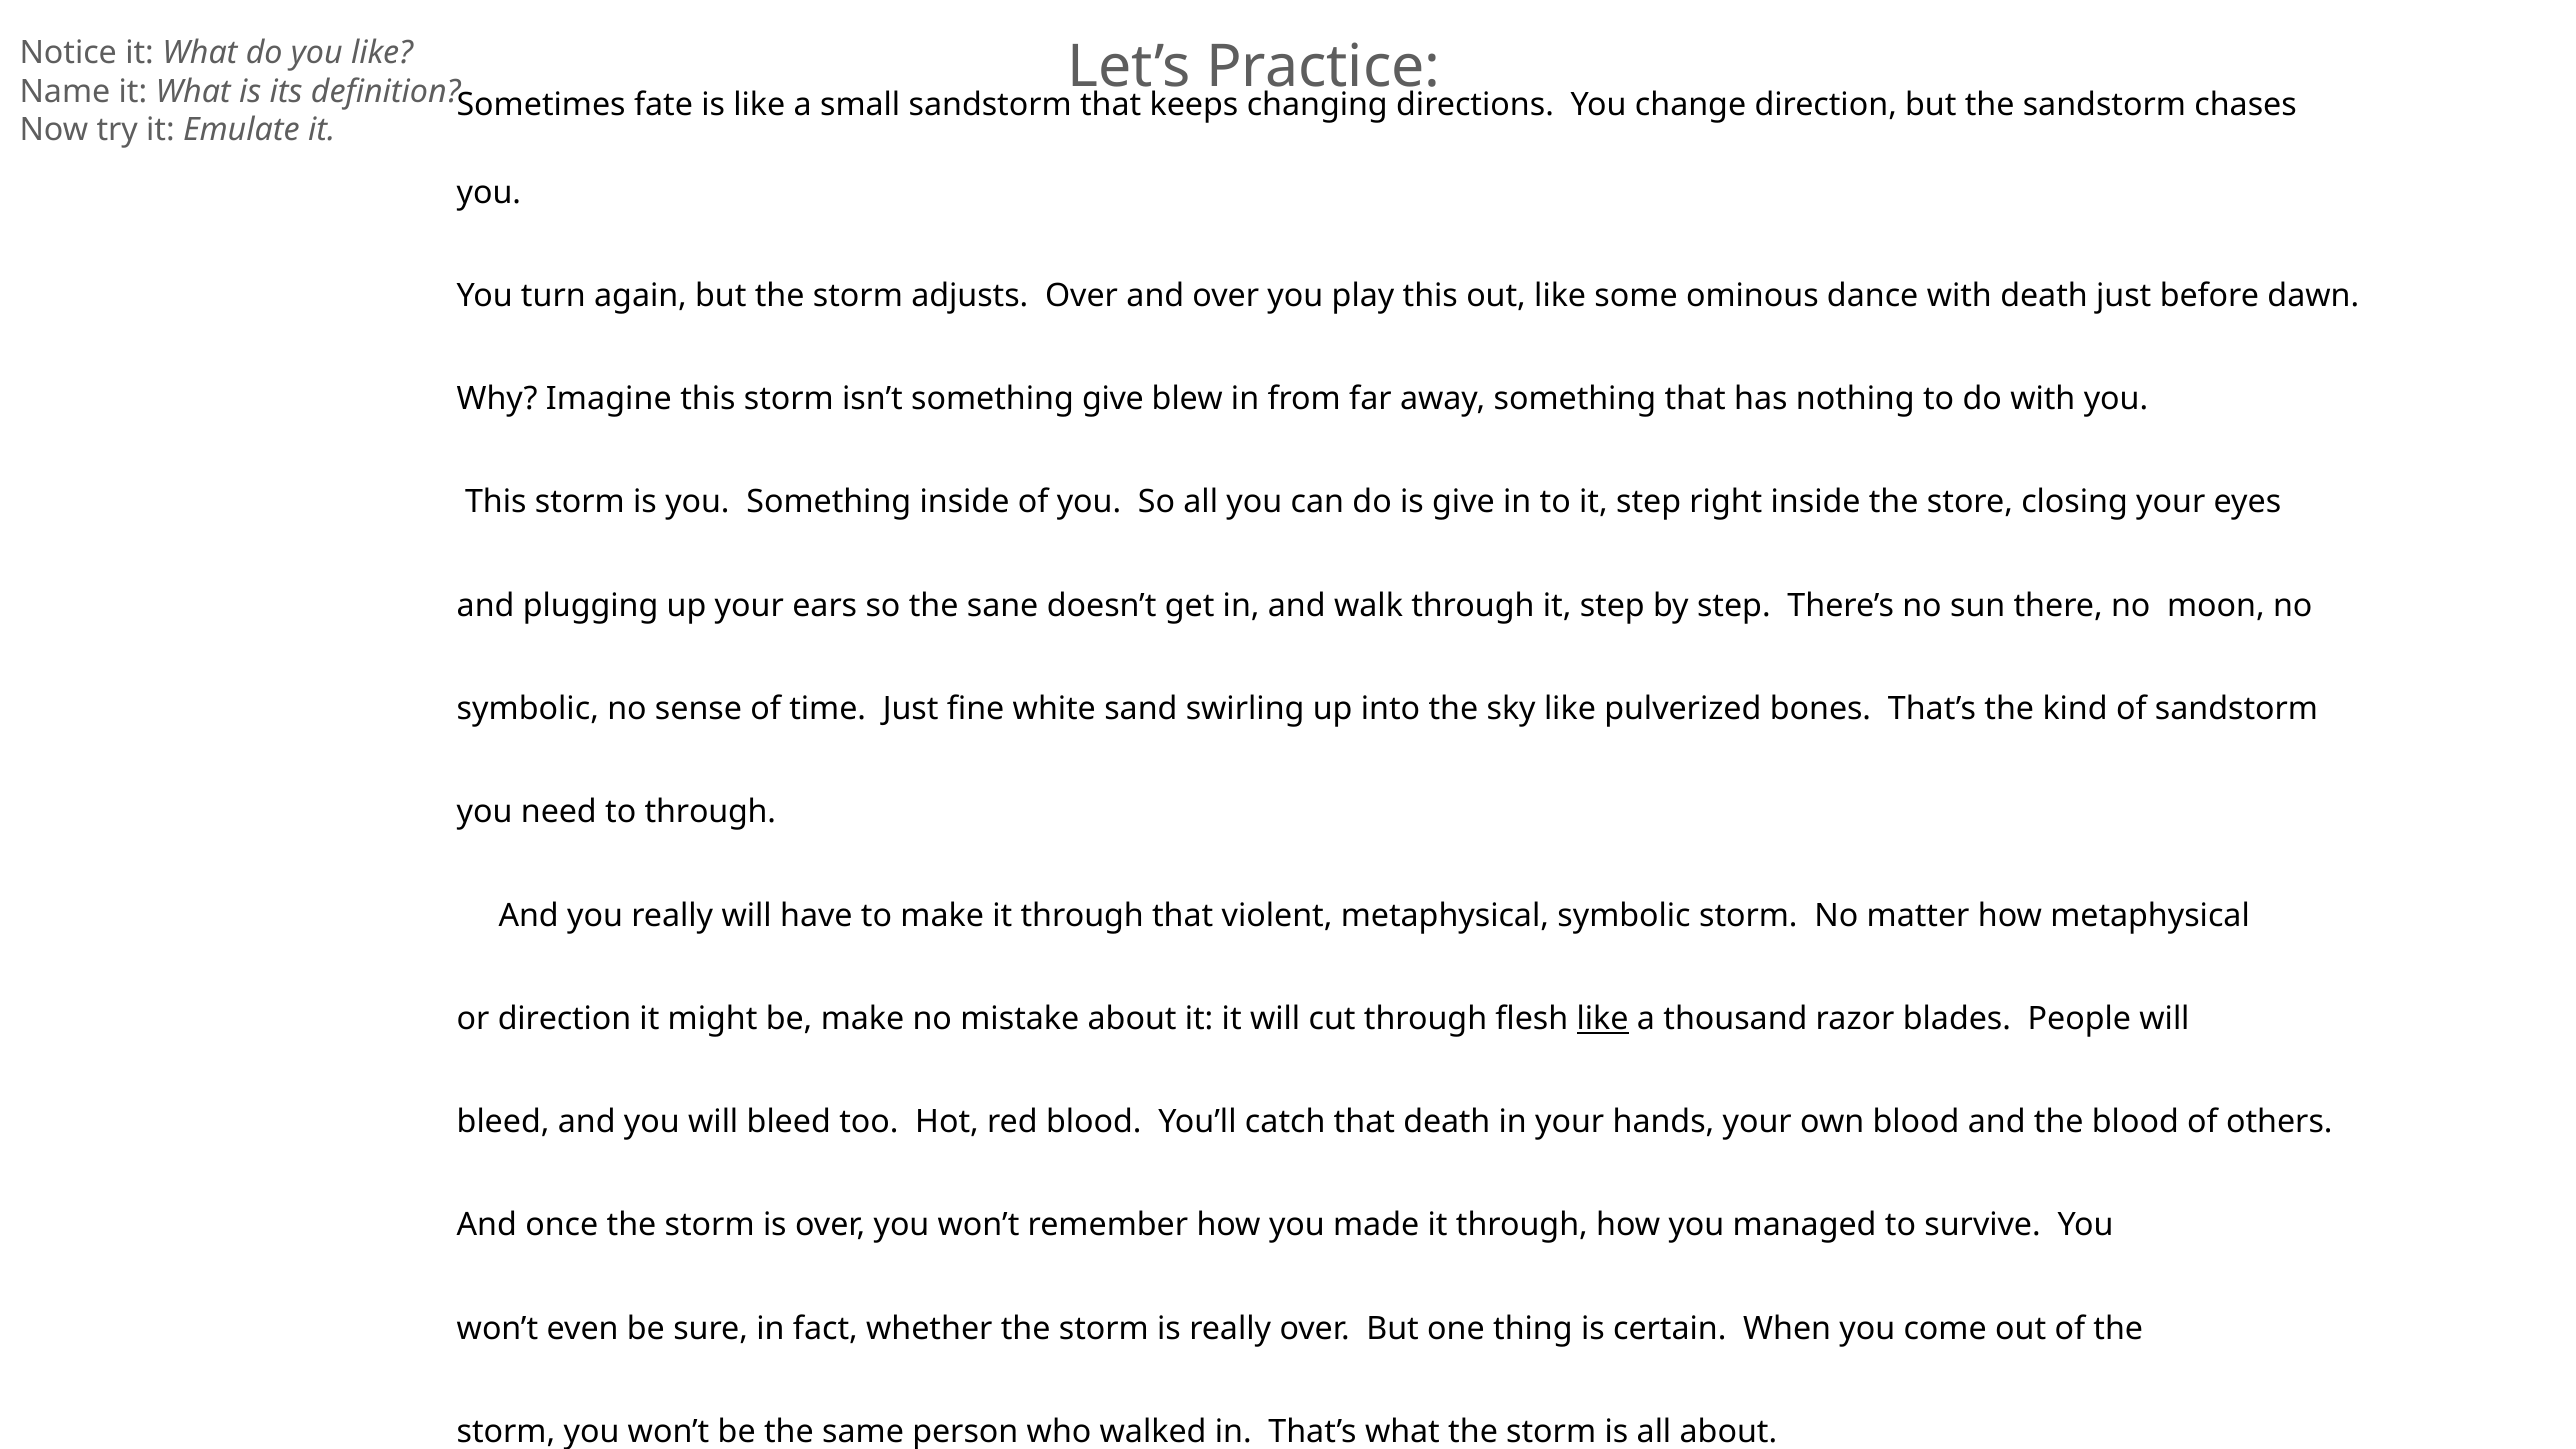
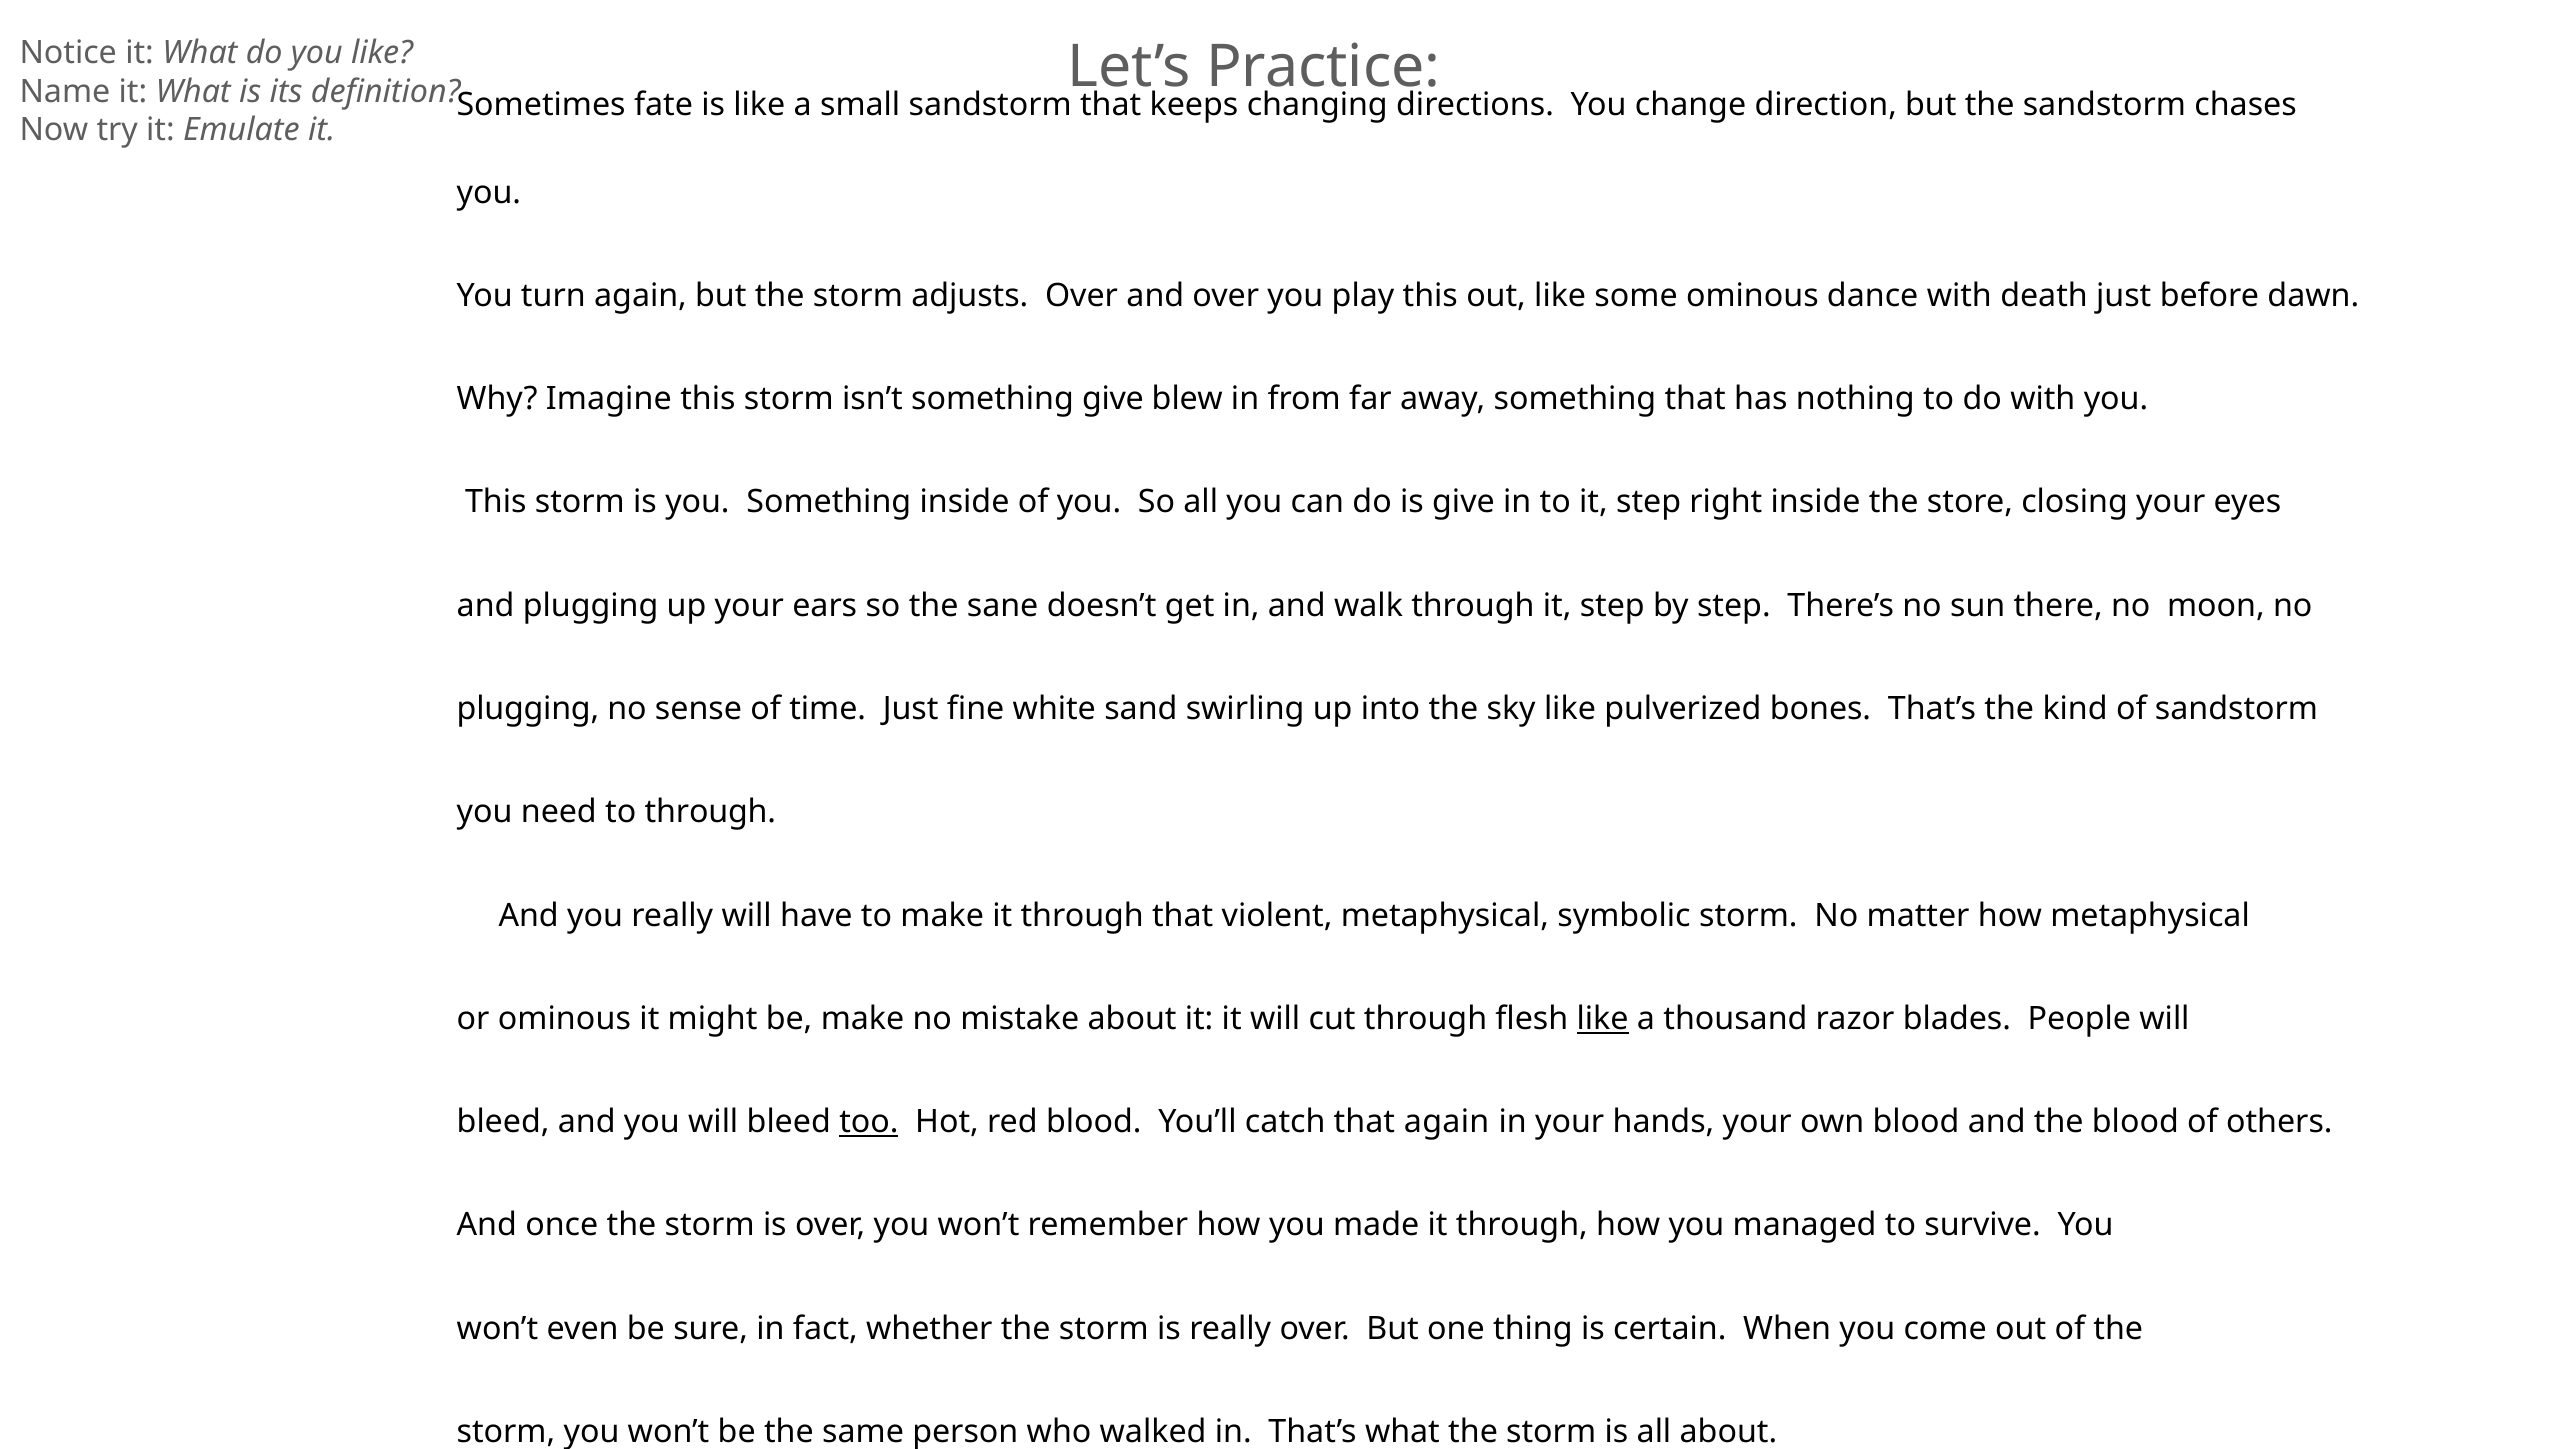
symbolic: symbolic -> plugging (528, 709)
or direction: direction -> ominous (564, 1019)
too underline: none -> present (869, 1122)
that death: death -> again (1447, 1122)
